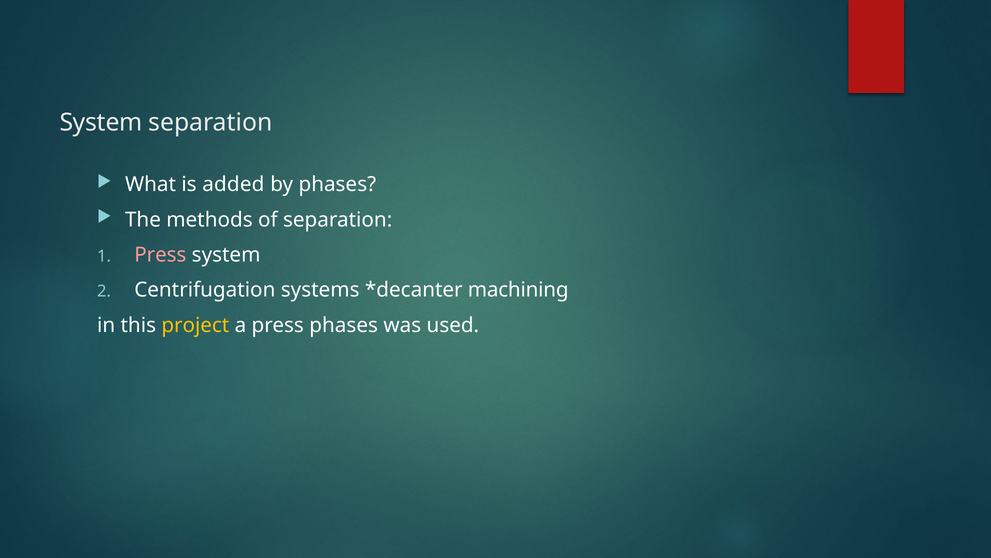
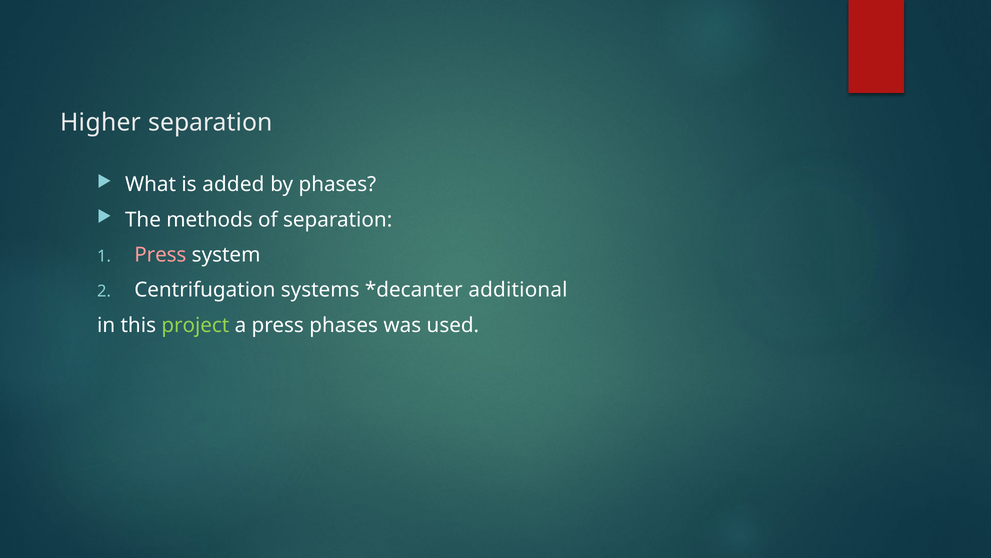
System: System -> Higher (101, 122)
machining: machining -> additional (518, 290)
project colour: yellow -> light green (195, 325)
